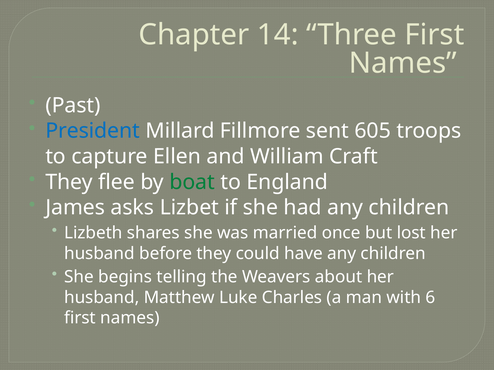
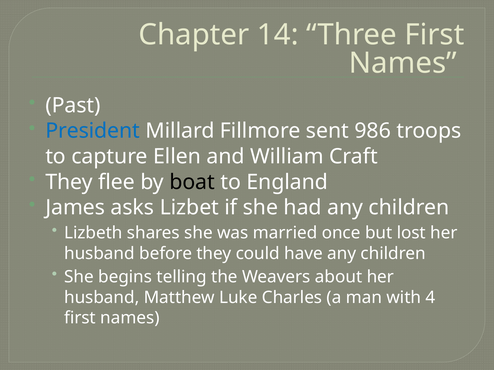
605: 605 -> 986 (373, 131)
boat colour: green -> black (192, 182)
6: 6 -> 4 (431, 298)
